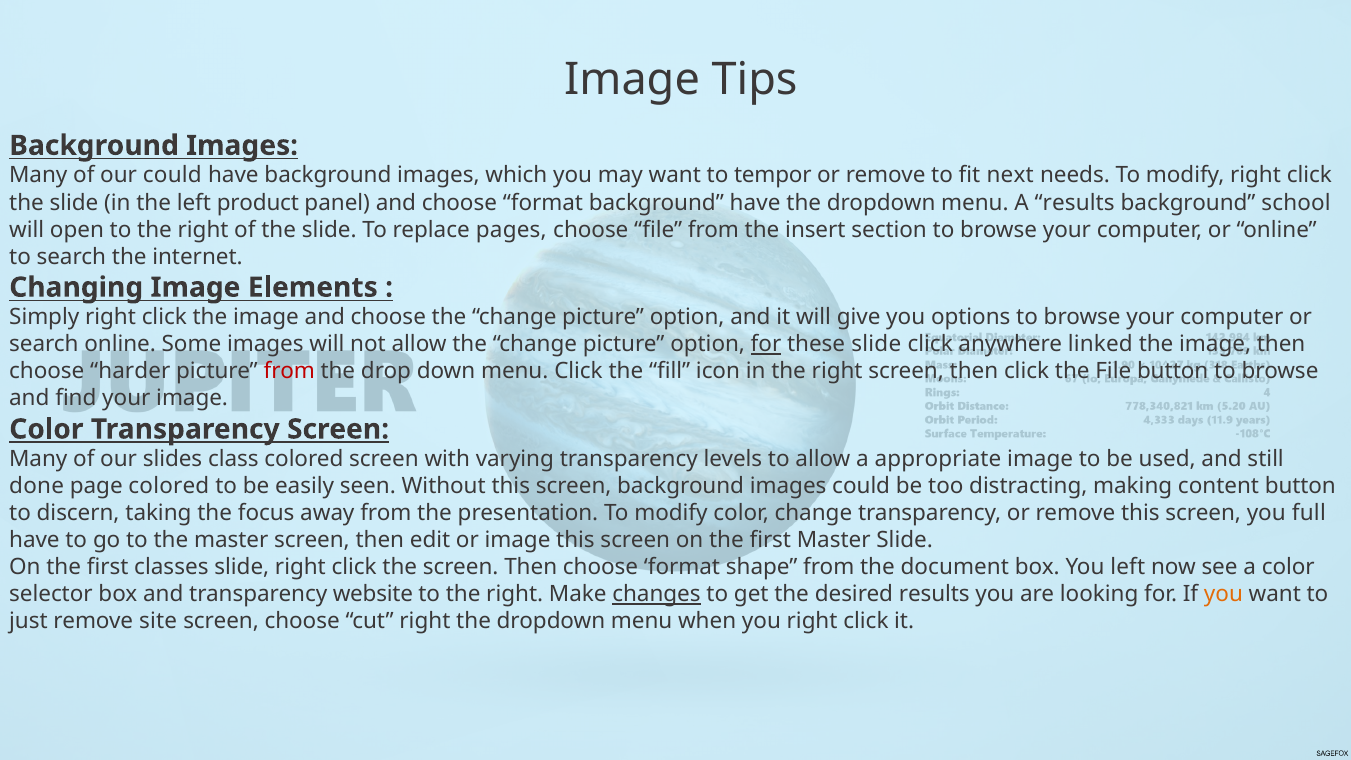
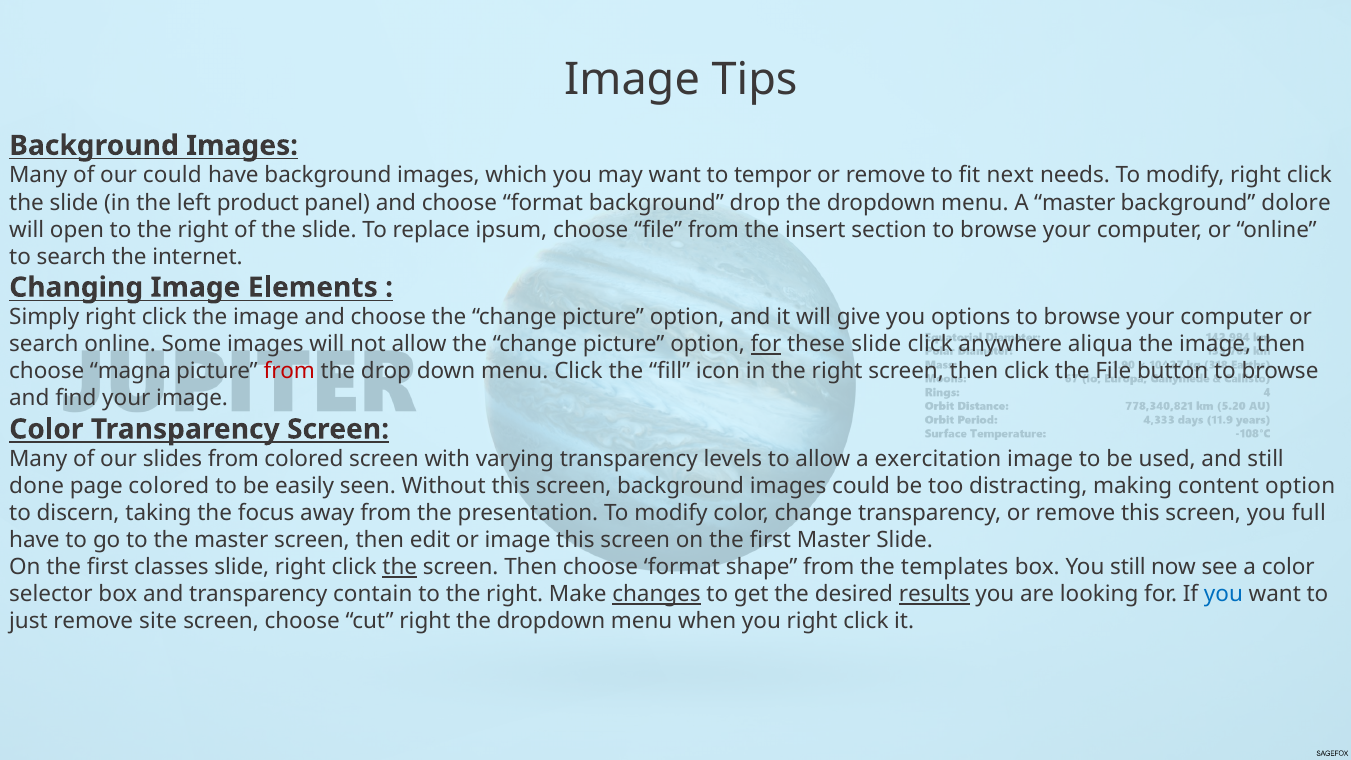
background have: have -> drop (755, 203)
A results: results -> master (1075, 203)
school: school -> dolore (1296, 203)
pages: pages -> ipsum (511, 230)
linked: linked -> aliqua (1100, 344)
harder: harder -> magna (130, 371)
slides class: class -> from (233, 459)
appropriate: appropriate -> exercitation (938, 459)
content button: button -> option (1300, 486)
the underline: none -> present (400, 567)
document: document -> templates (955, 567)
You left: left -> still (1128, 567)
website: website -> contain (373, 594)
results underline: none -> present (934, 594)
you colour: orange -> blue (1223, 594)
